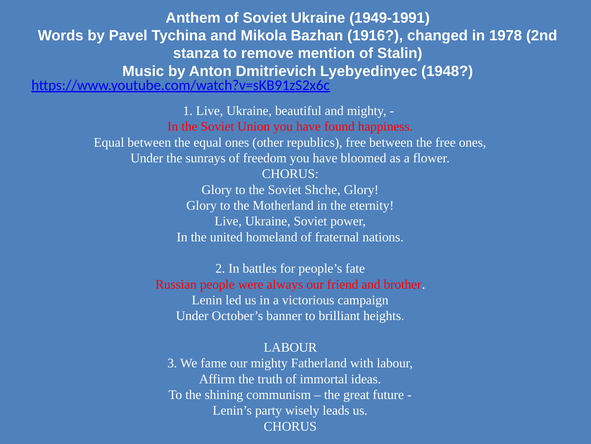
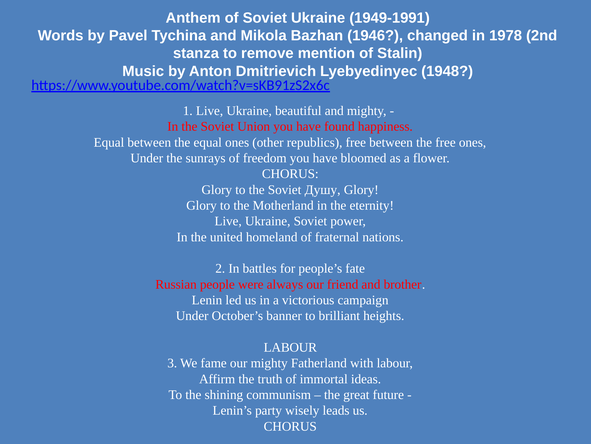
1916: 1916 -> 1946 (375, 36)
Shche: Shche -> Душу (323, 189)
